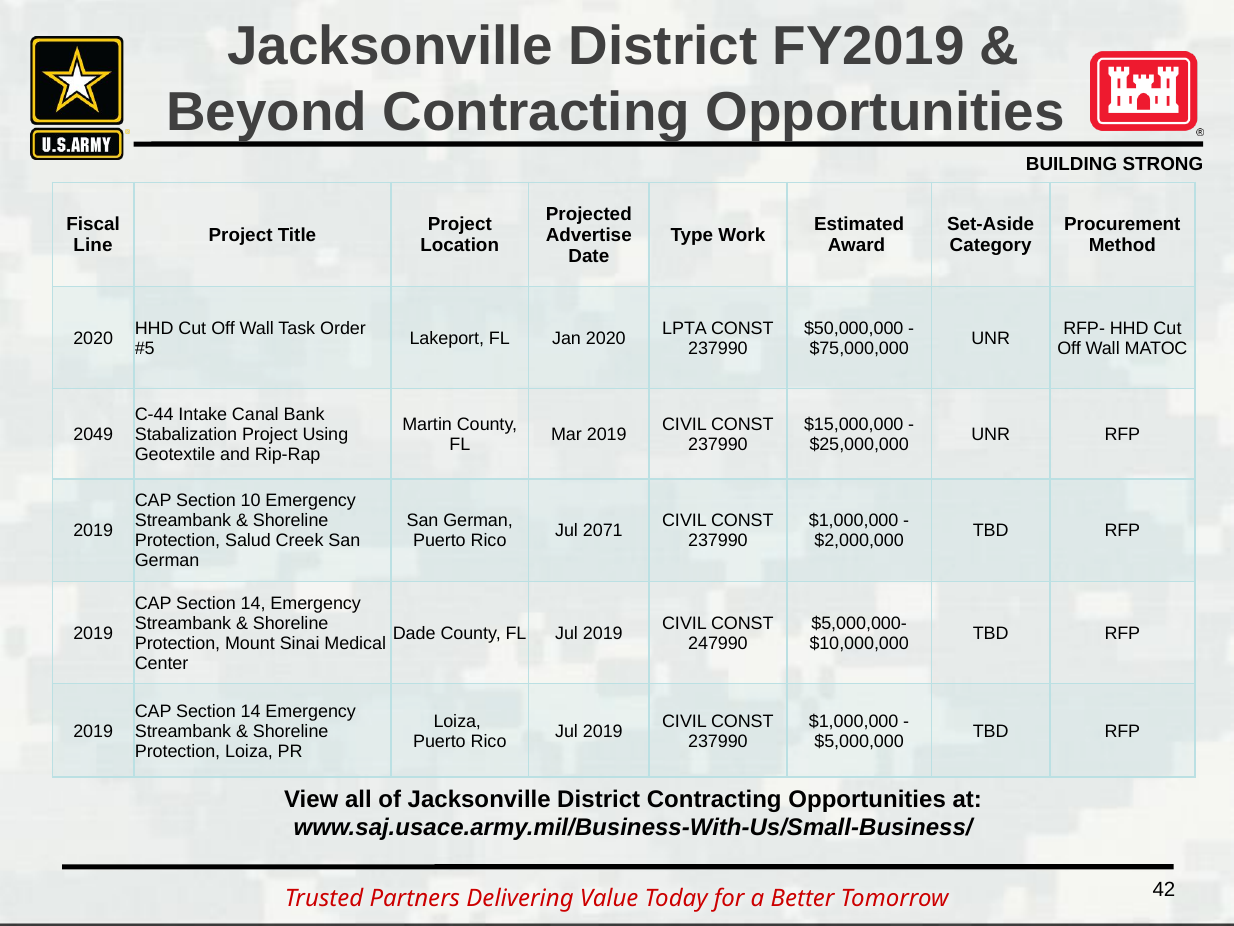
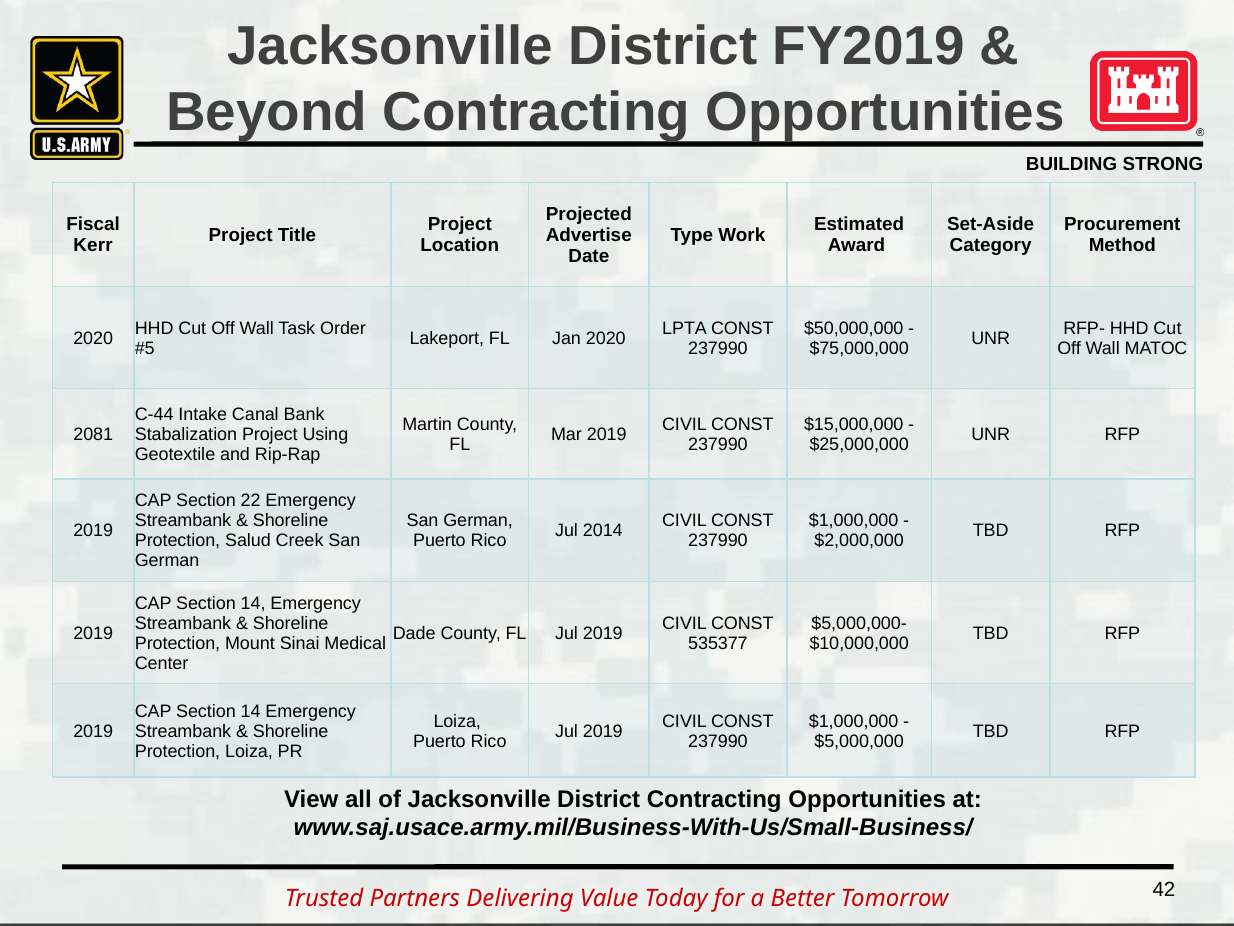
Line: Line -> Kerr (93, 246)
2049: 2049 -> 2081 (93, 435)
10: 10 -> 22 (251, 501)
2071: 2071 -> 2014 (603, 531)
247990: 247990 -> 535377 (718, 643)
